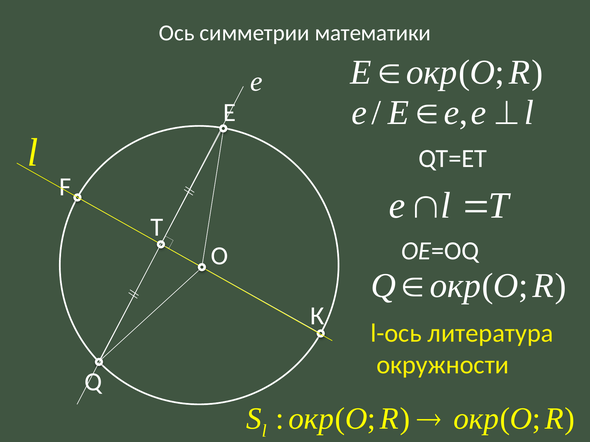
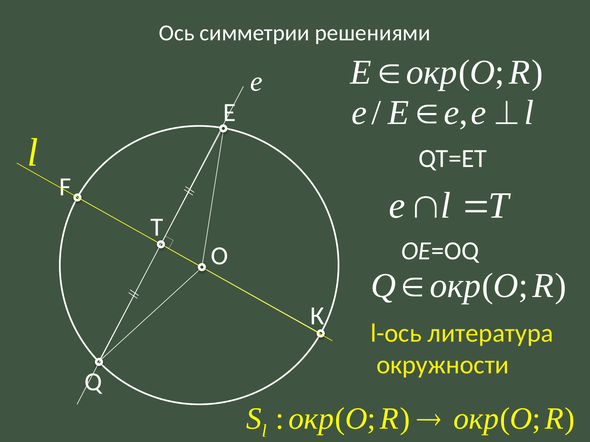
математики: математики -> решениями (373, 33)
